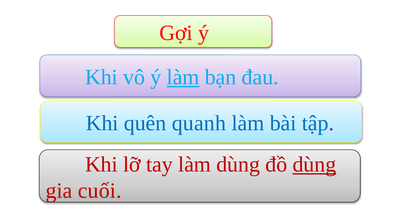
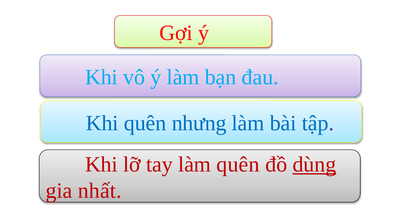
làm underline: present -> none (183, 77)
quanh: quanh -> nhưng (199, 123)
làm dùng: dùng -> quên (238, 164)
cuối: cuối -> nhất (100, 191)
